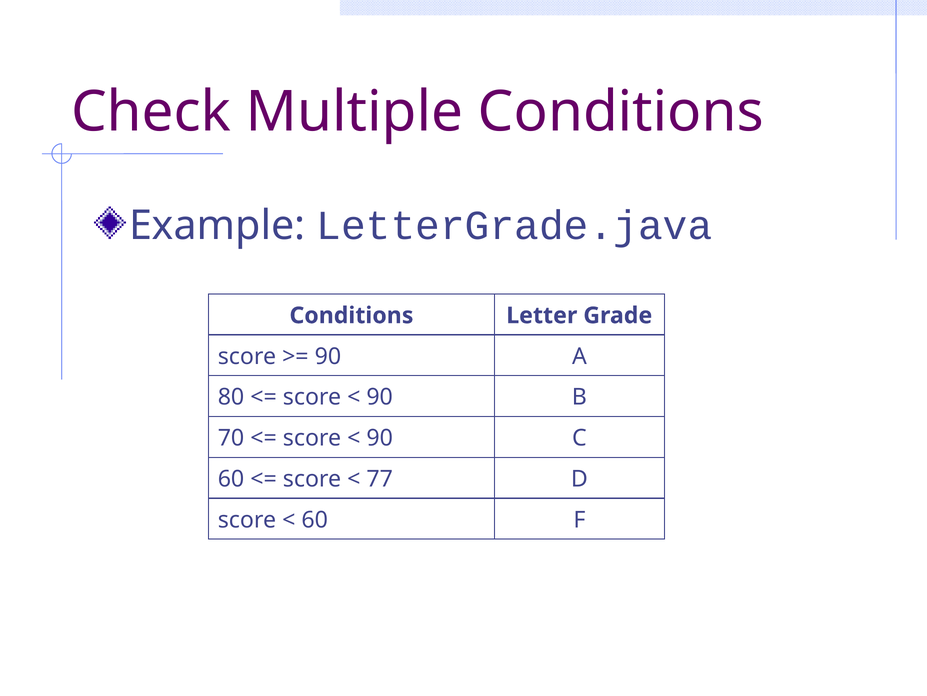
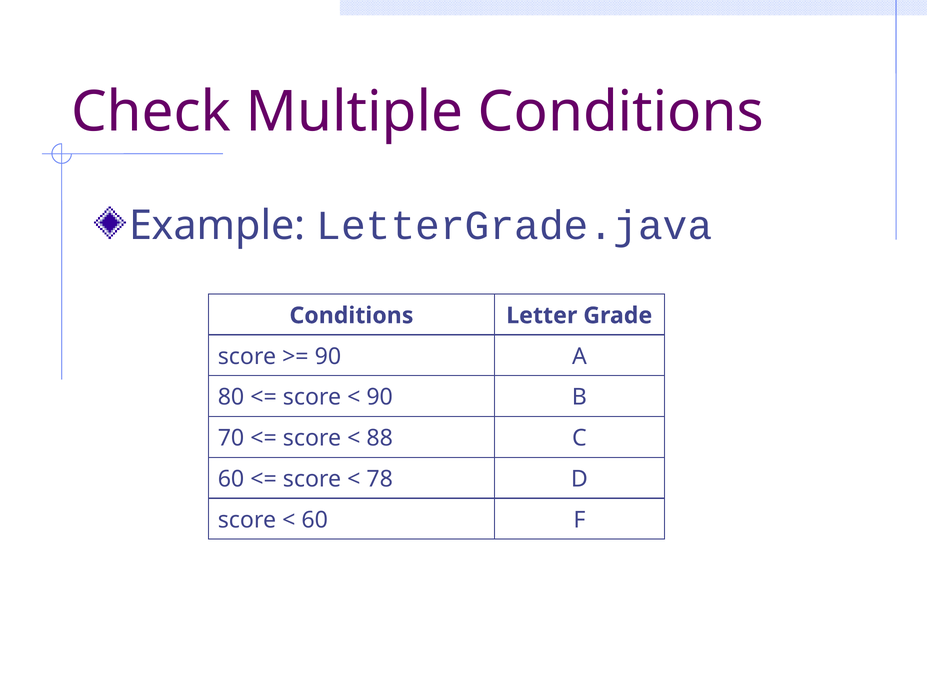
90: 90 -> 88 (380, 438)
77: 77 -> 78 (380, 479)
